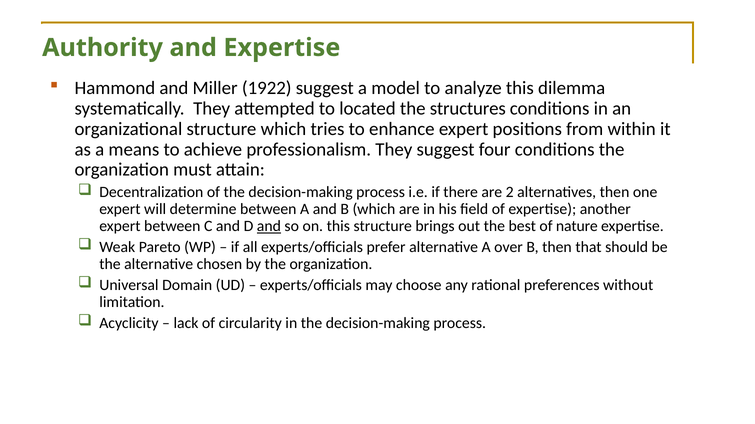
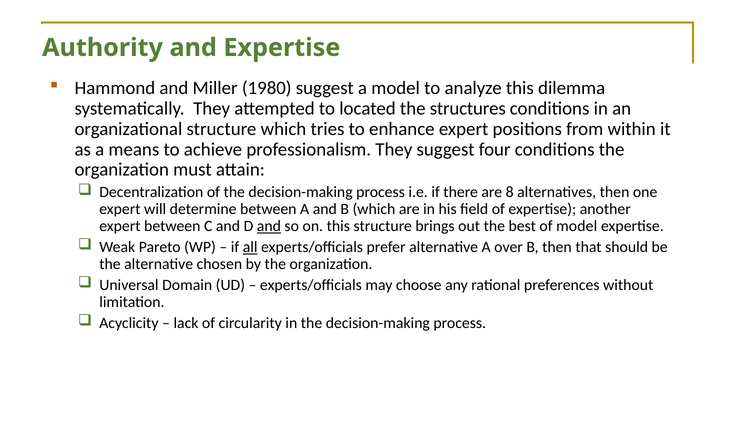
1922: 1922 -> 1980 (267, 88)
2: 2 -> 8 (510, 193)
of nature: nature -> model (577, 227)
all underline: none -> present (250, 247)
